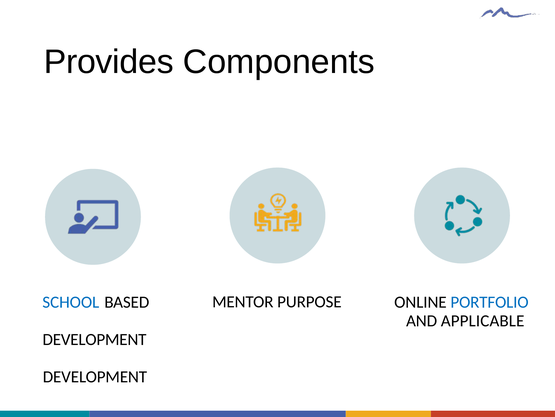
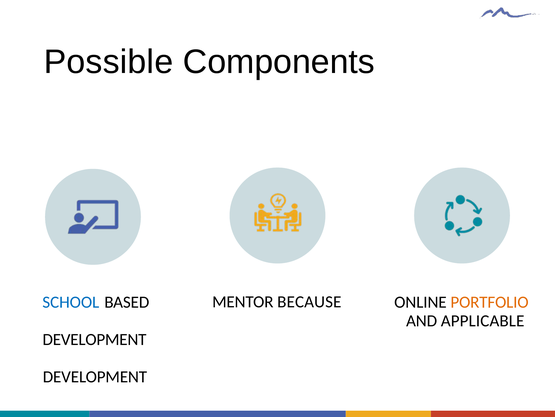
Provides: Provides -> Possible (108, 62)
PURPOSE: PURPOSE -> BECAUSE (309, 301)
PORTFOLIO colour: blue -> orange (490, 302)
